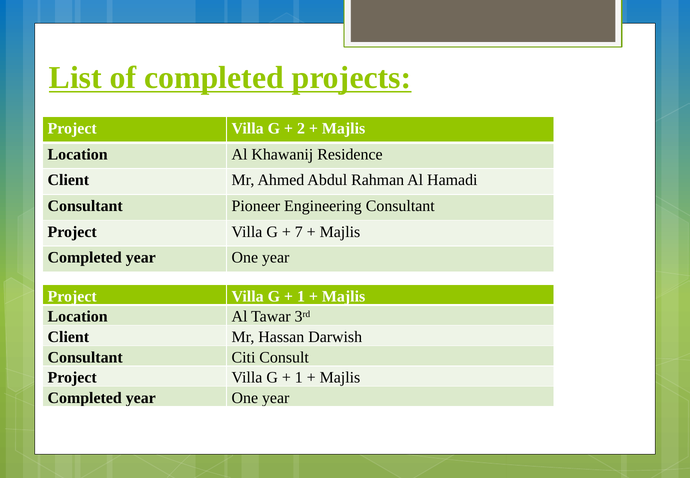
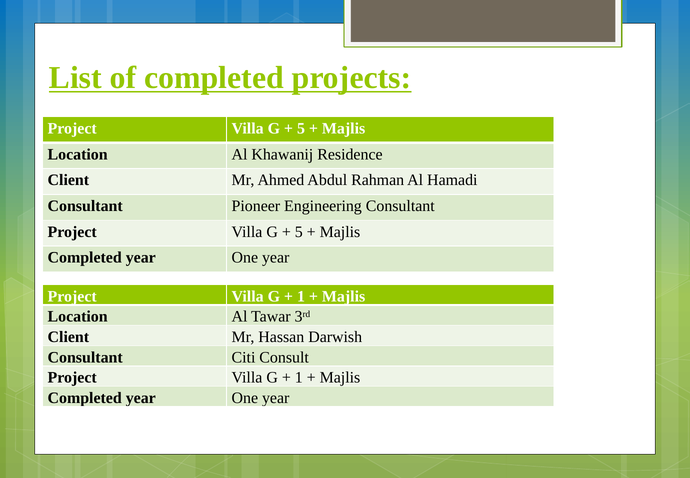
2: 2 -> 5 (301, 128)
7: 7 -> 5 (299, 232)
